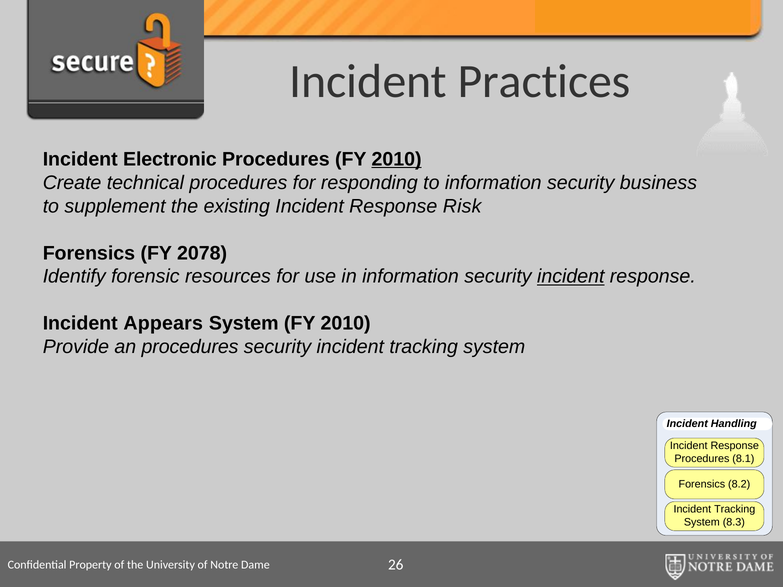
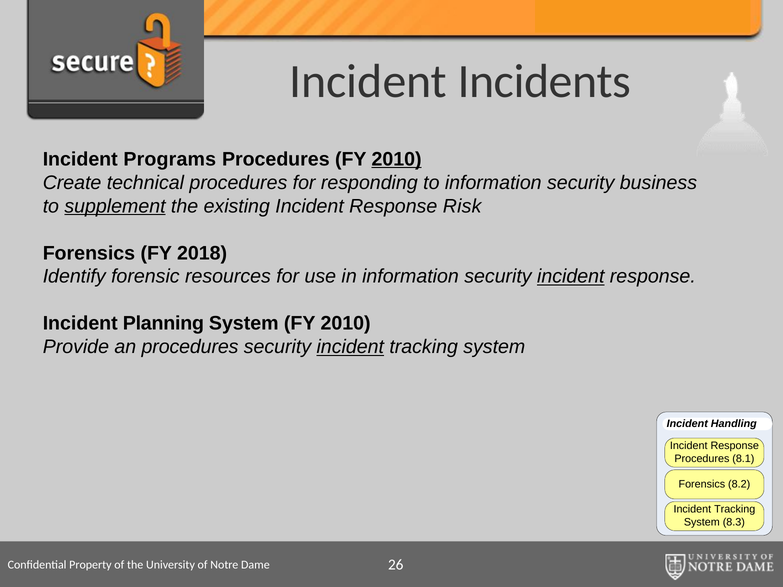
Practices: Practices -> Incidents (544, 82)
Electronic: Electronic -> Programs (170, 159)
supplement underline: none -> present (115, 206)
2078: 2078 -> 2018 (202, 253)
Appears: Appears -> Planning (163, 324)
incident underline: none -> present (350, 347)
